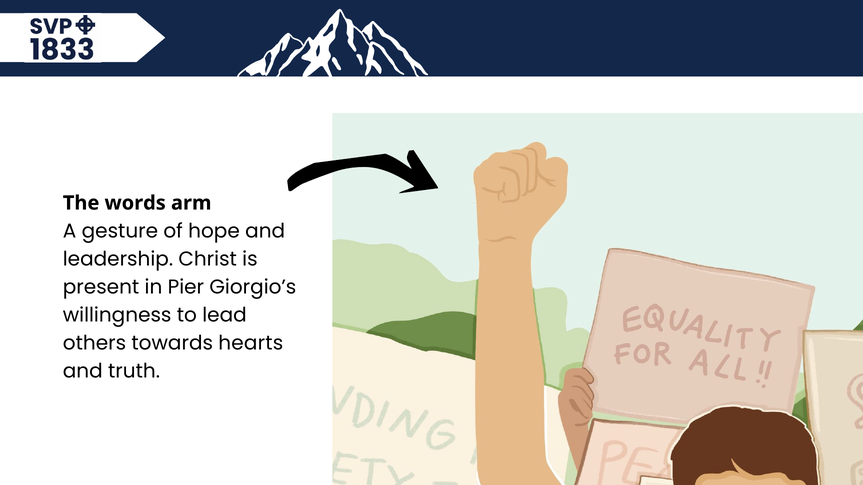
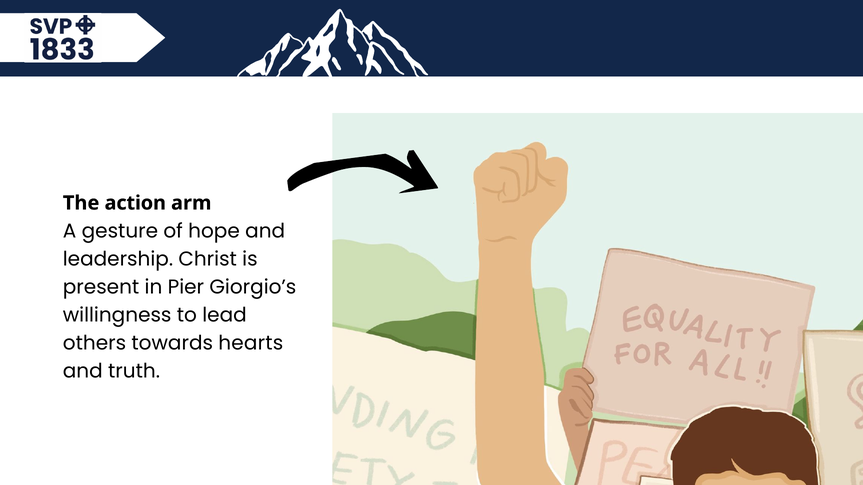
words: words -> action (135, 203)
